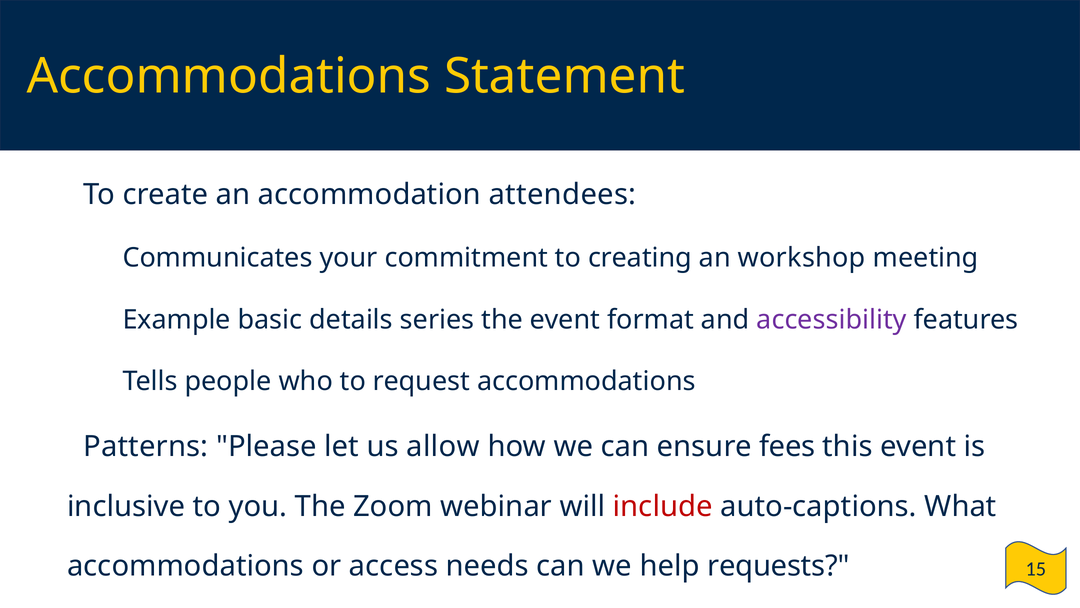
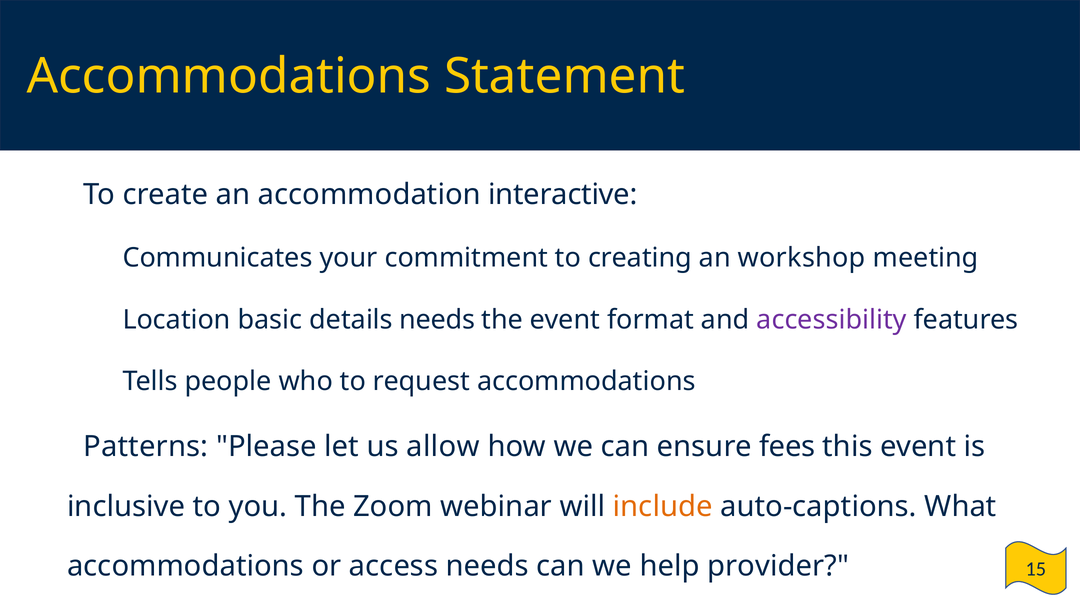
attendees: attendees -> interactive (563, 195)
Example: Example -> Location (177, 319)
details series: series -> needs (437, 319)
include colour: red -> orange (663, 506)
requests: requests -> provider (778, 566)
